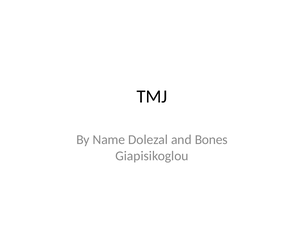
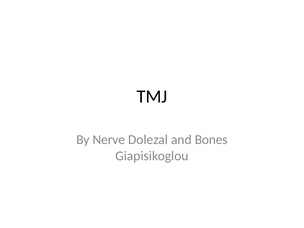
Name: Name -> Nerve (109, 140)
